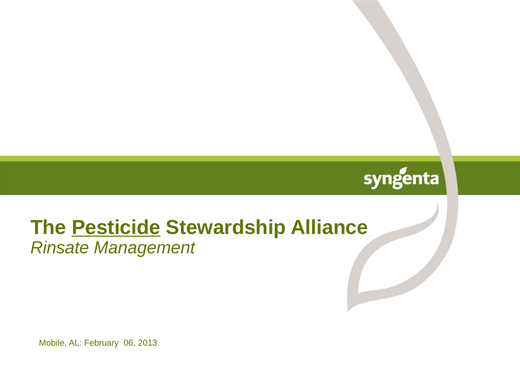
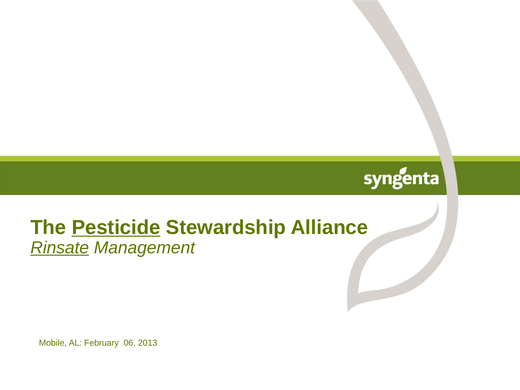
Rinsate underline: none -> present (60, 248)
